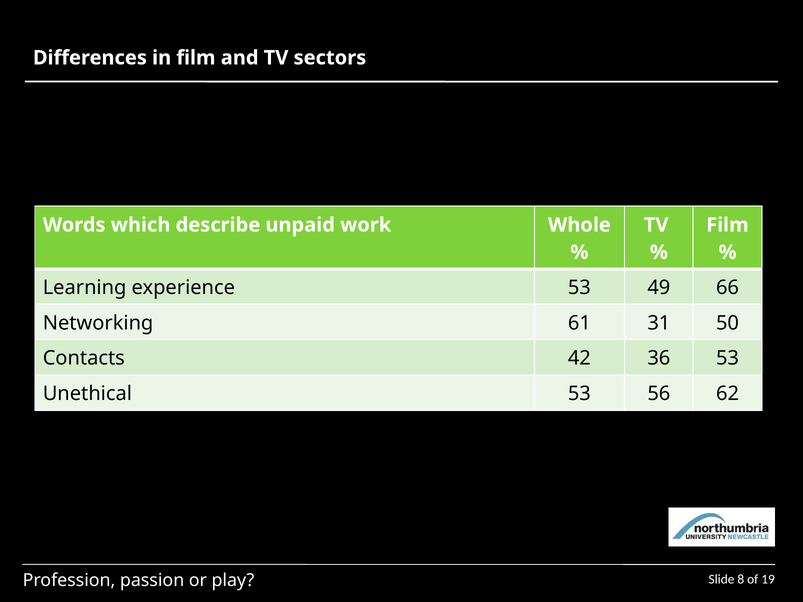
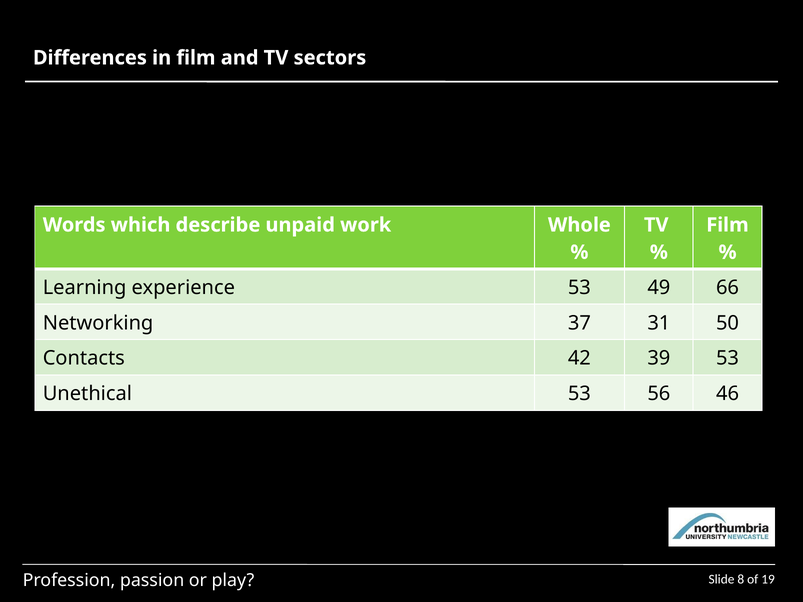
61: 61 -> 37 (579, 323)
36: 36 -> 39 (659, 359)
62: 62 -> 46 (728, 394)
